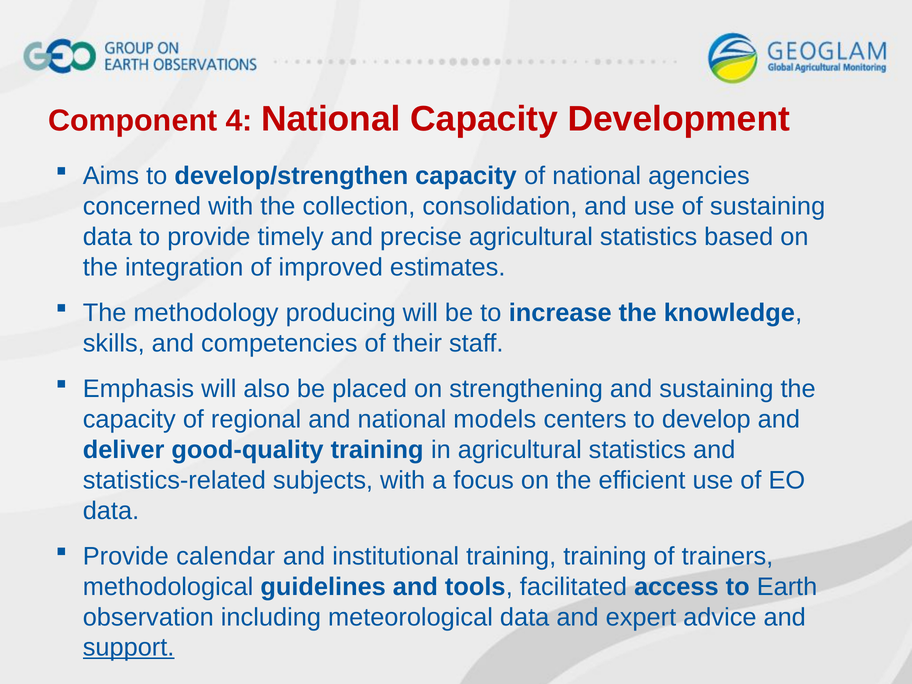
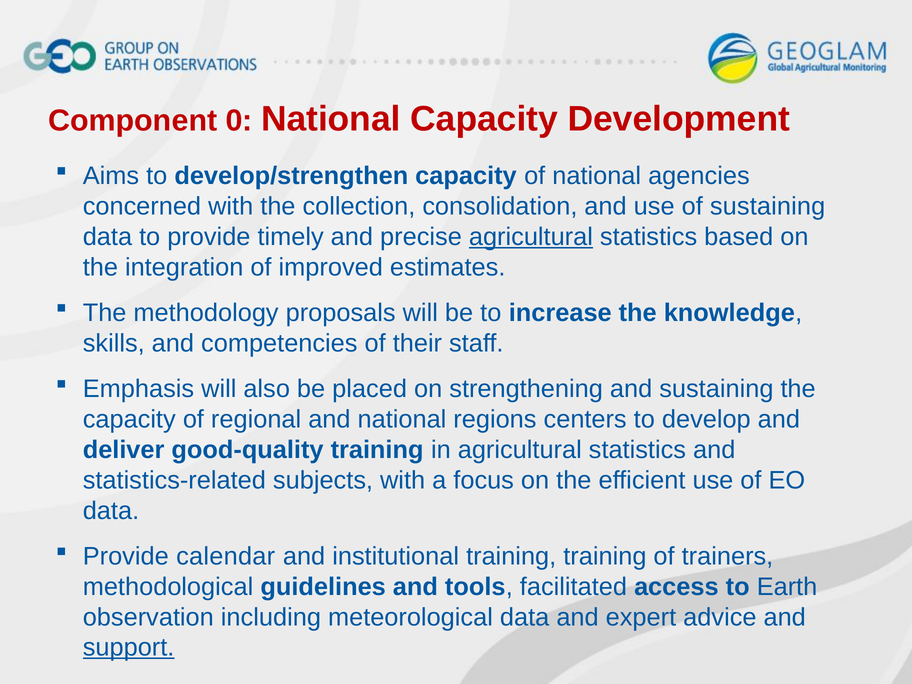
4: 4 -> 0 (239, 121)
agricultural underline: none -> present (531, 237)
producing: producing -> proposals (341, 313)
models: models -> regions (495, 419)
